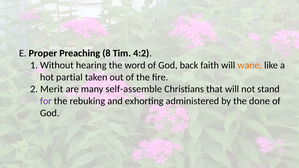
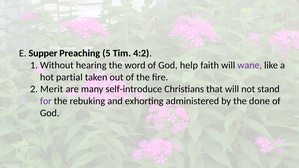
Proper: Proper -> Supper (43, 53)
8: 8 -> 5 (106, 53)
back: back -> help (189, 65)
wane colour: orange -> purple (250, 65)
self-assemble: self-assemble -> self-introduce (134, 89)
